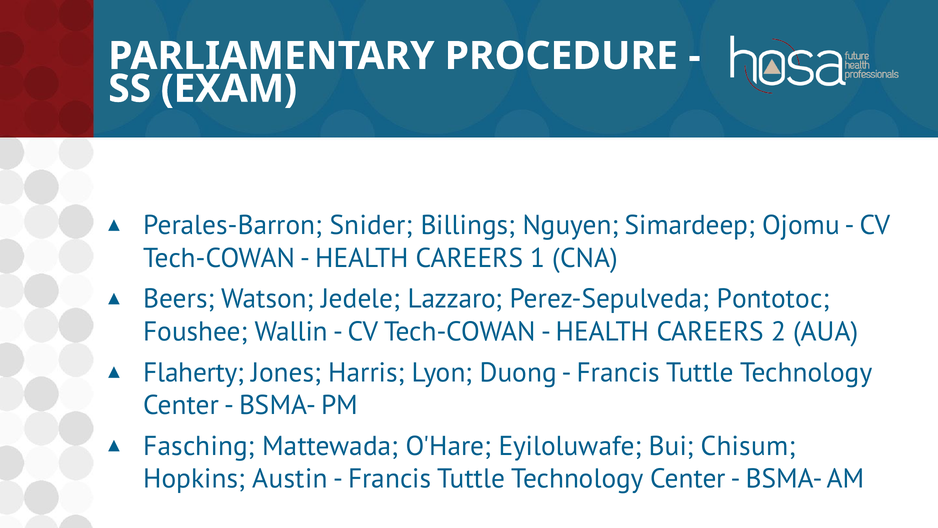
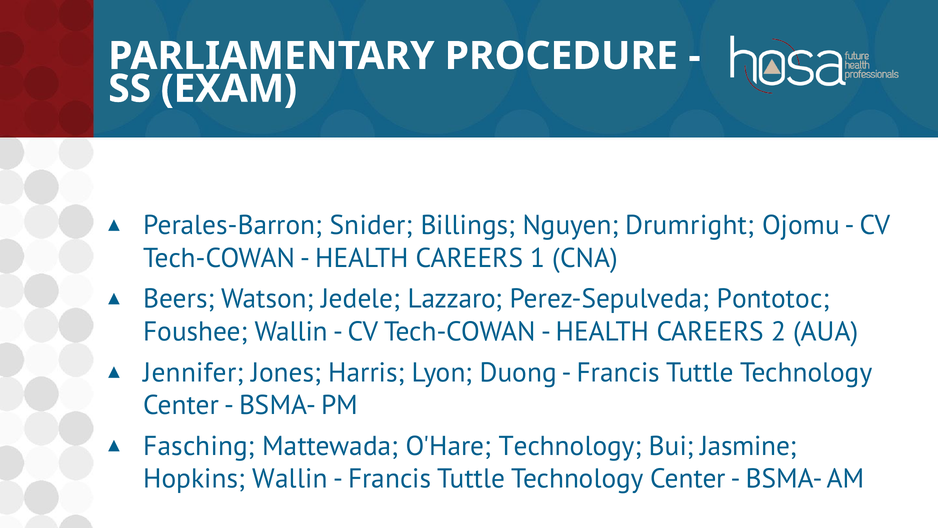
Simardeep: Simardeep -> Drumright (690, 225)
Flaherty: Flaherty -> Jennifer (194, 372)
O'Hare Eyiloluwafe: Eyiloluwafe -> Technology (570, 446)
Chisum: Chisum -> Jasmine (749, 446)
Hopkins Austin: Austin -> Wallin (290, 479)
